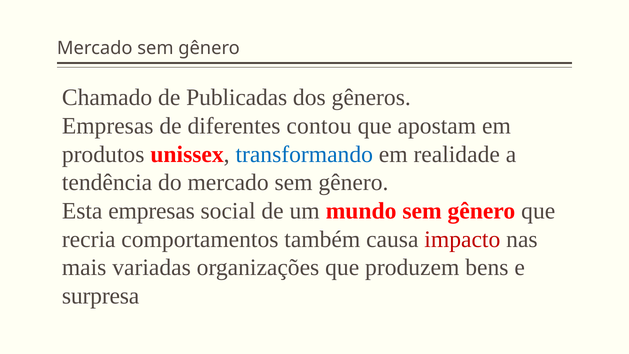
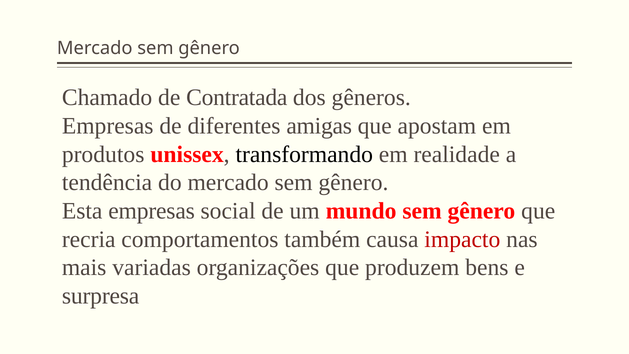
Publicadas: Publicadas -> Contratada (237, 98)
contou: contou -> amigas (319, 126)
transformando colour: blue -> black (304, 154)
